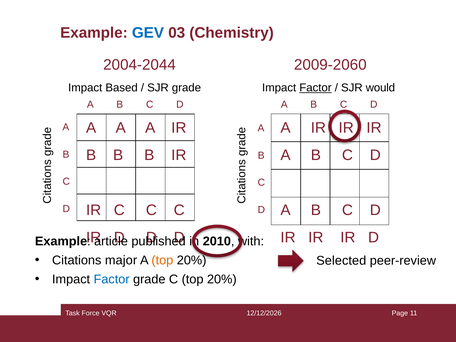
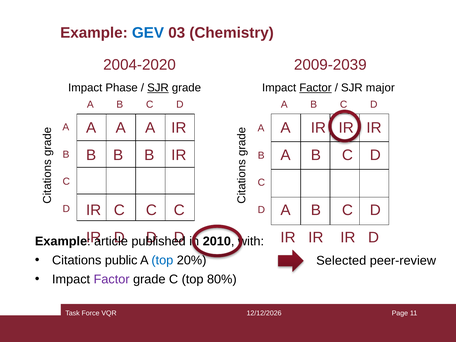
2004-2044: 2004-2044 -> 2004-2020 (140, 65)
2009-2060: 2009-2060 -> 2009-2039 (330, 65)
Based: Based -> Phase (122, 88)
SJR underline: none -> present (158, 88)
would: would -> major (380, 88)
major: major -> public (121, 260)
top colour: orange -> blue (162, 260)
Factor colour: blue -> purple (112, 279)
C top 20%: 20% -> 80% (222, 279)
